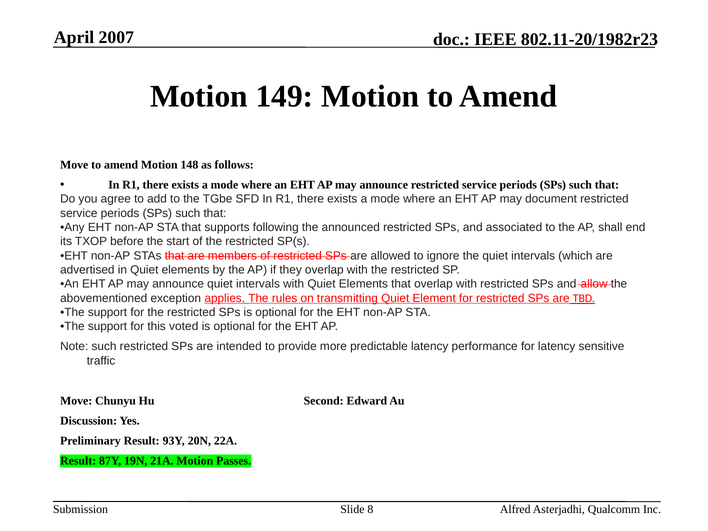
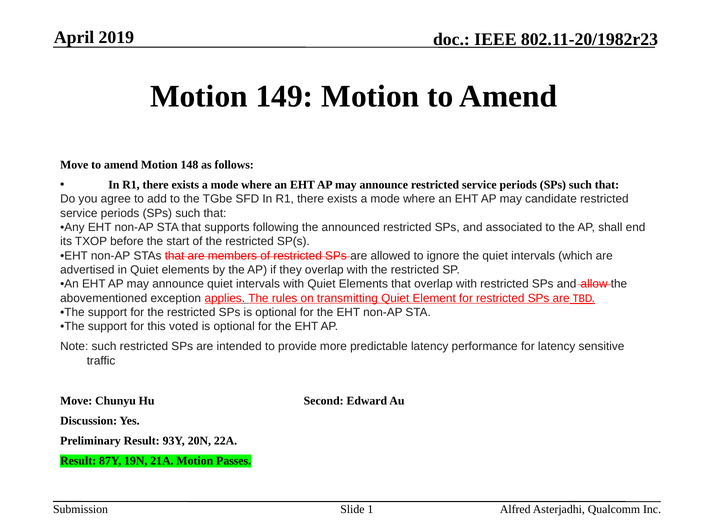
2007: 2007 -> 2019 (116, 38)
document: document -> candidate (551, 199)
8: 8 -> 1 (370, 509)
